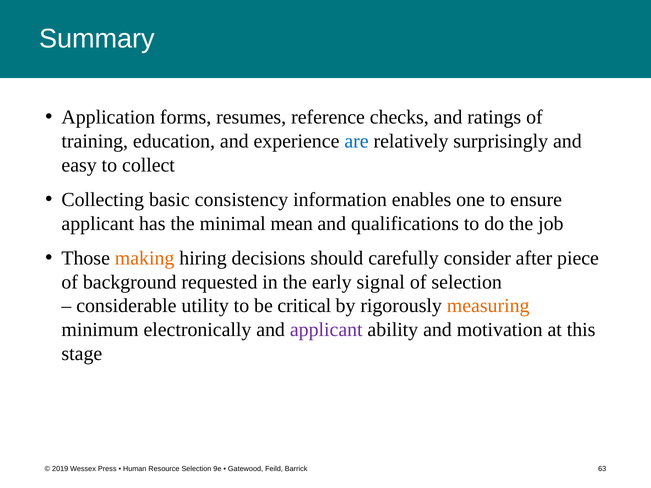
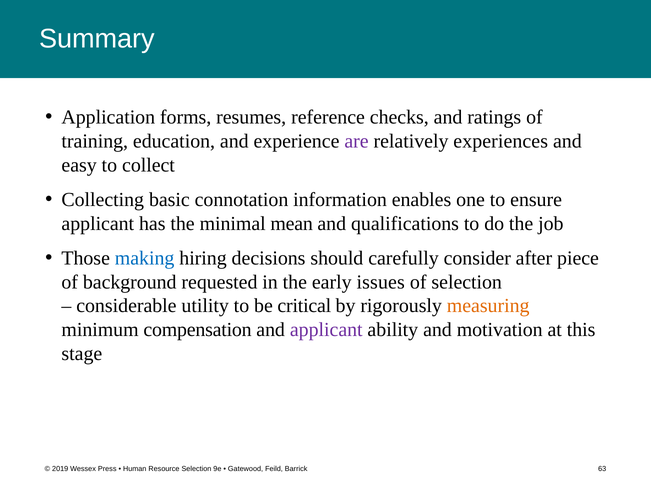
are colour: blue -> purple (357, 141)
surprisingly: surprisingly -> experiences (501, 141)
consistency: consistency -> connotation (241, 200)
making colour: orange -> blue (145, 258)
signal: signal -> issues (381, 282)
electronically: electronically -> compensation (198, 330)
